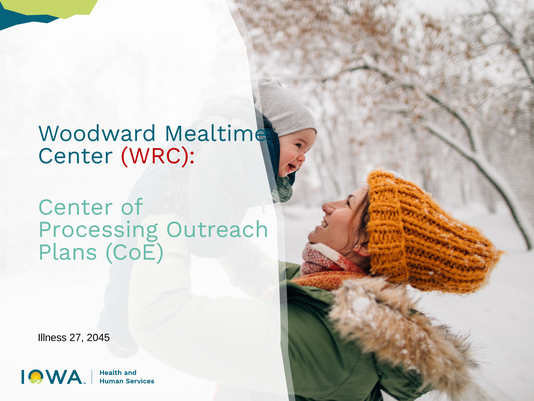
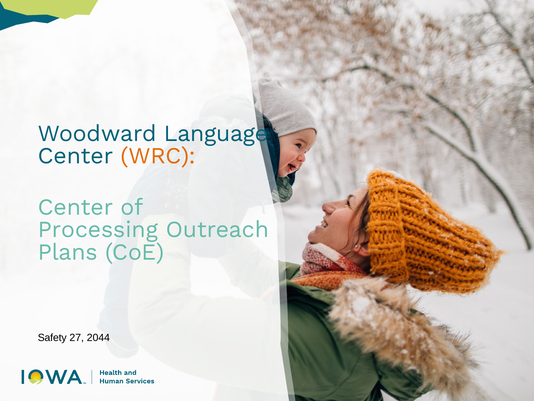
Mealtime: Mealtime -> Language (216, 133)
WRC colour: red -> orange (158, 156)
Illness: Illness -> Safety (52, 337)
2045: 2045 -> 2044 (98, 337)
